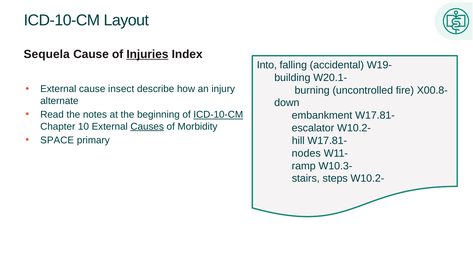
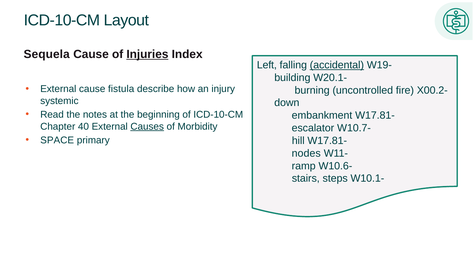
Into: Into -> Left (267, 65)
accidental underline: none -> present (337, 65)
insect: insect -> fistula (121, 89)
X00.8-: X00.8- -> X00.2- (432, 90)
alternate: alternate -> systemic (59, 101)
ICD-10-CM underline: present -> none (218, 115)
10: 10 -> 40 (83, 127)
escalator W10.2-: W10.2- -> W10.7- (354, 128)
W10.3-: W10.3- -> W10.6- (335, 166)
steps W10.2-: W10.2- -> W10.1- (367, 179)
